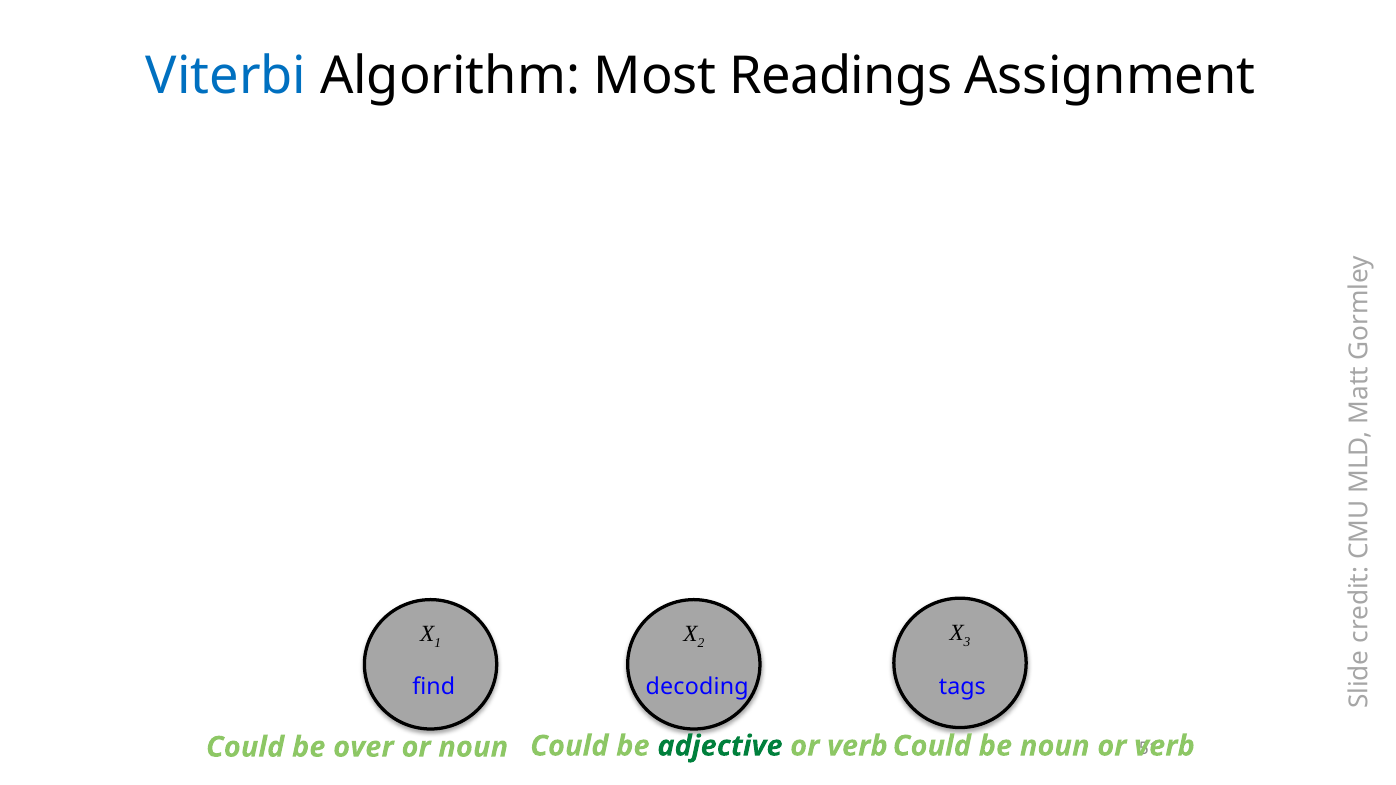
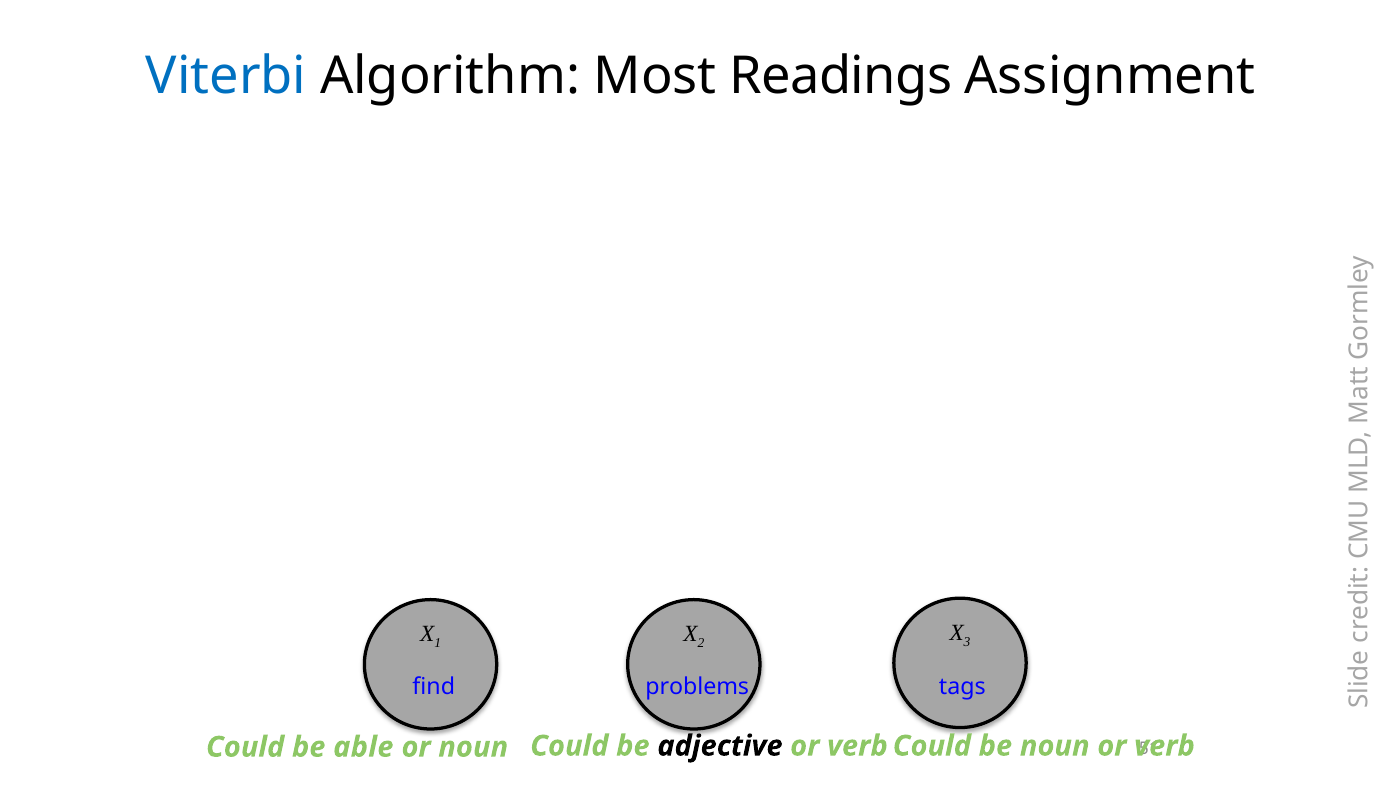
decoding: decoding -> problems (697, 687)
adjective colour: green -> black (720, 746)
over: over -> able (363, 747)
